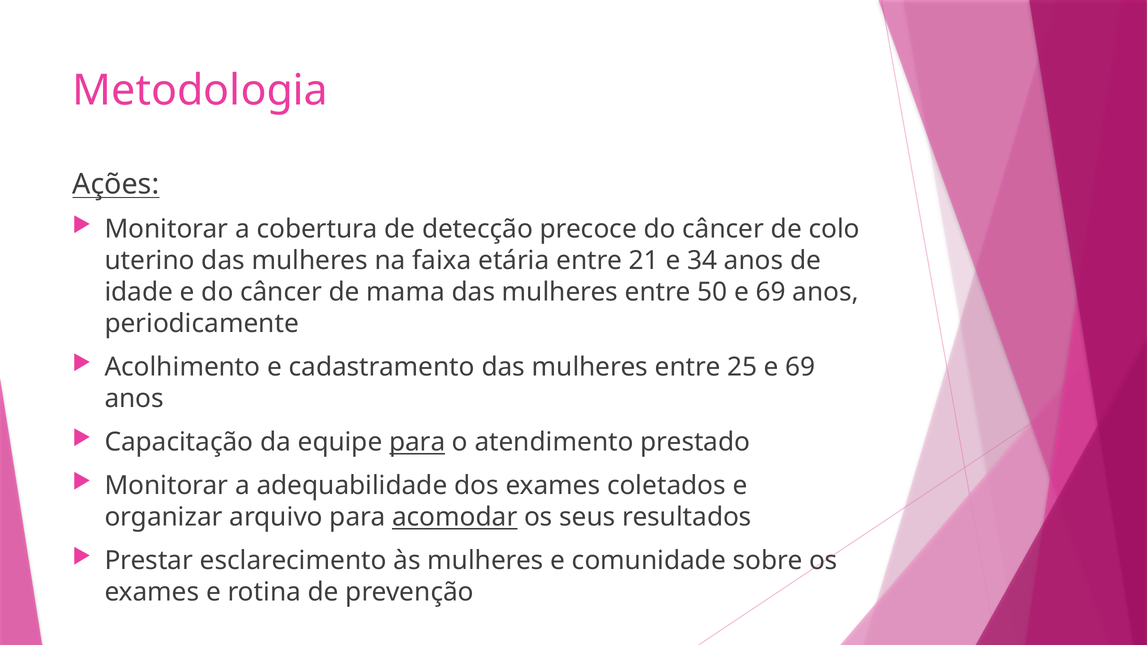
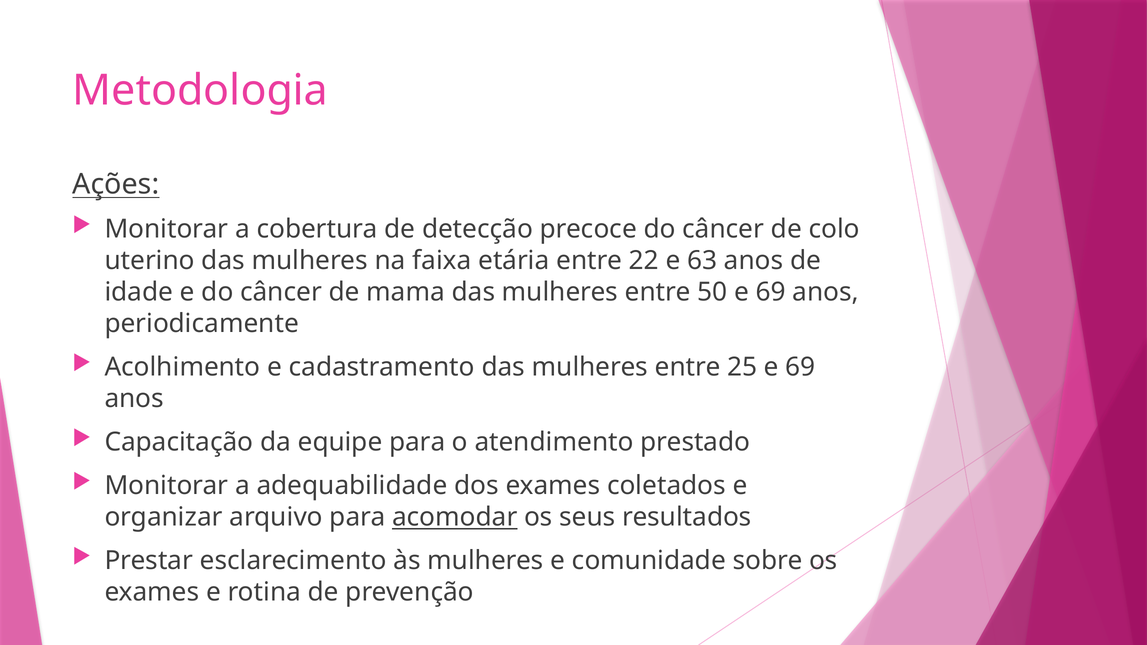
21: 21 -> 22 (644, 261)
34: 34 -> 63 (702, 261)
para underline: present -> none (417, 442)
